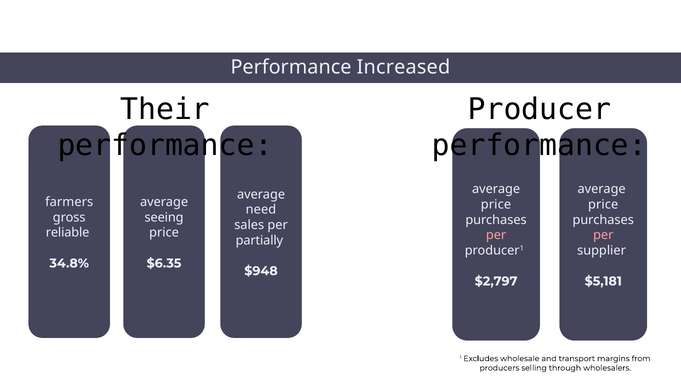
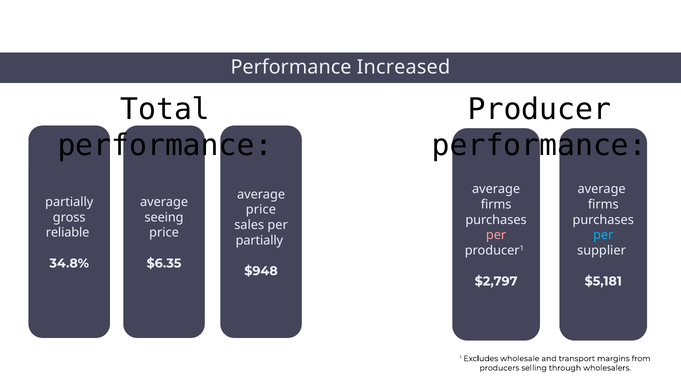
Their: Their -> Total (165, 110)
farmers: farmers -> partially (69, 202)
price: price -> firms (496, 205)
price: price -> firms (603, 205)
need: need -> price (261, 210)
per colour: pink -> light blue (603, 235)
